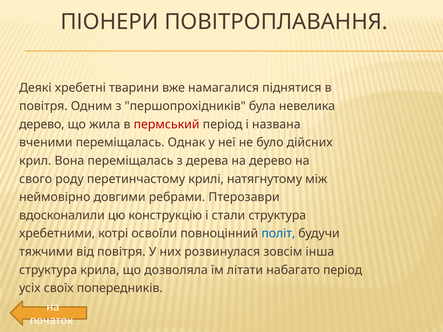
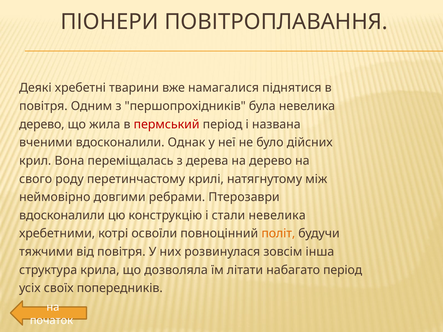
вченими переміщалась: переміщалась -> вдосконалили (120, 143)
стали структура: структура -> невелика (277, 216)
політ colour: blue -> orange (278, 234)
